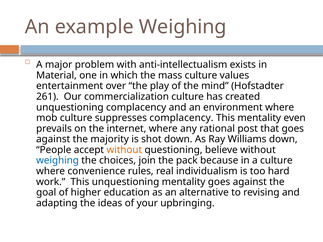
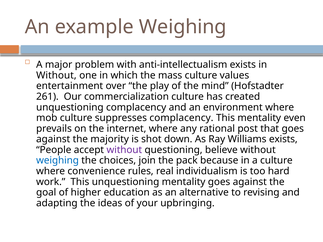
Material: Material -> Without (56, 75)
Williams down: down -> exists (283, 139)
without colour: orange -> purple (124, 150)
